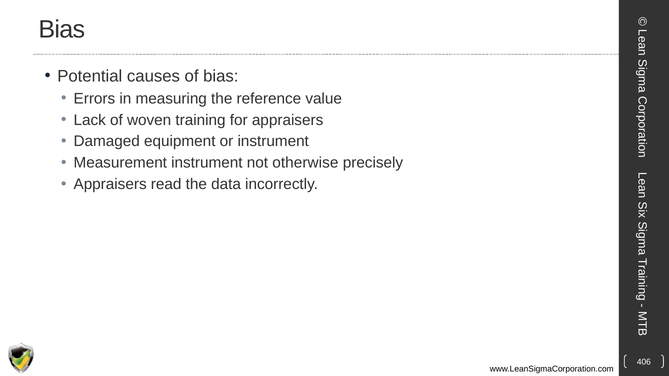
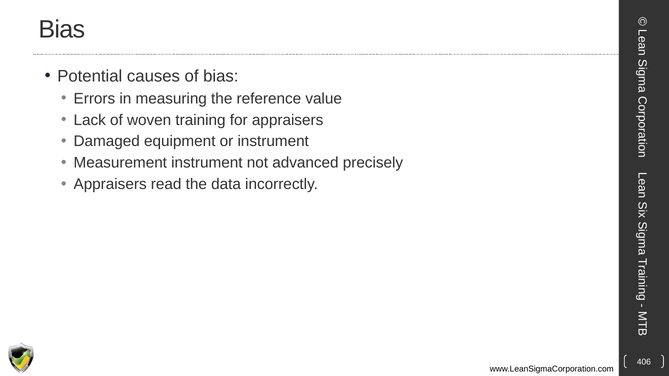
otherwise: otherwise -> advanced (305, 163)
